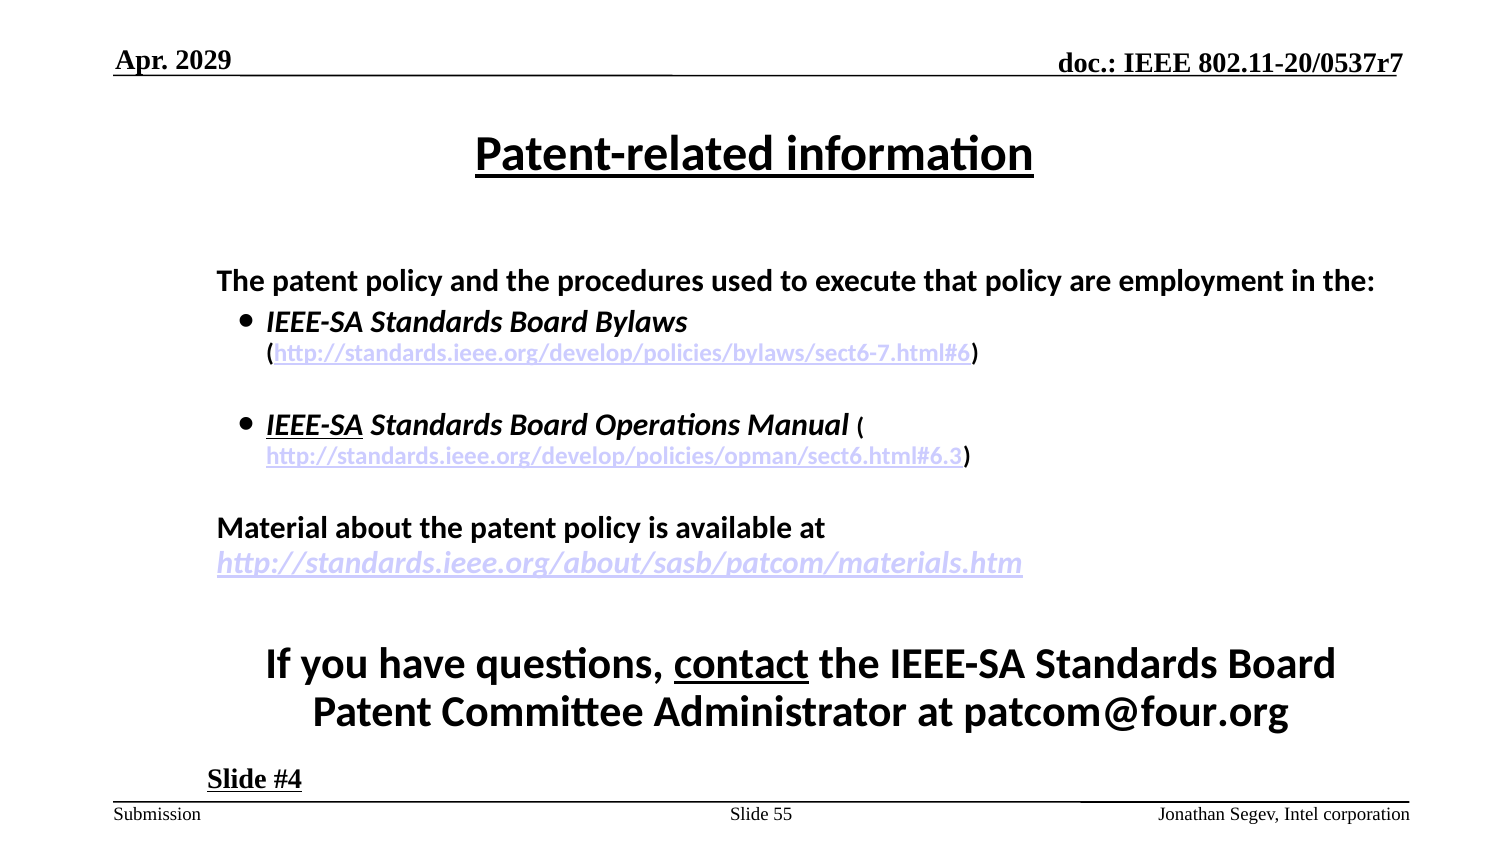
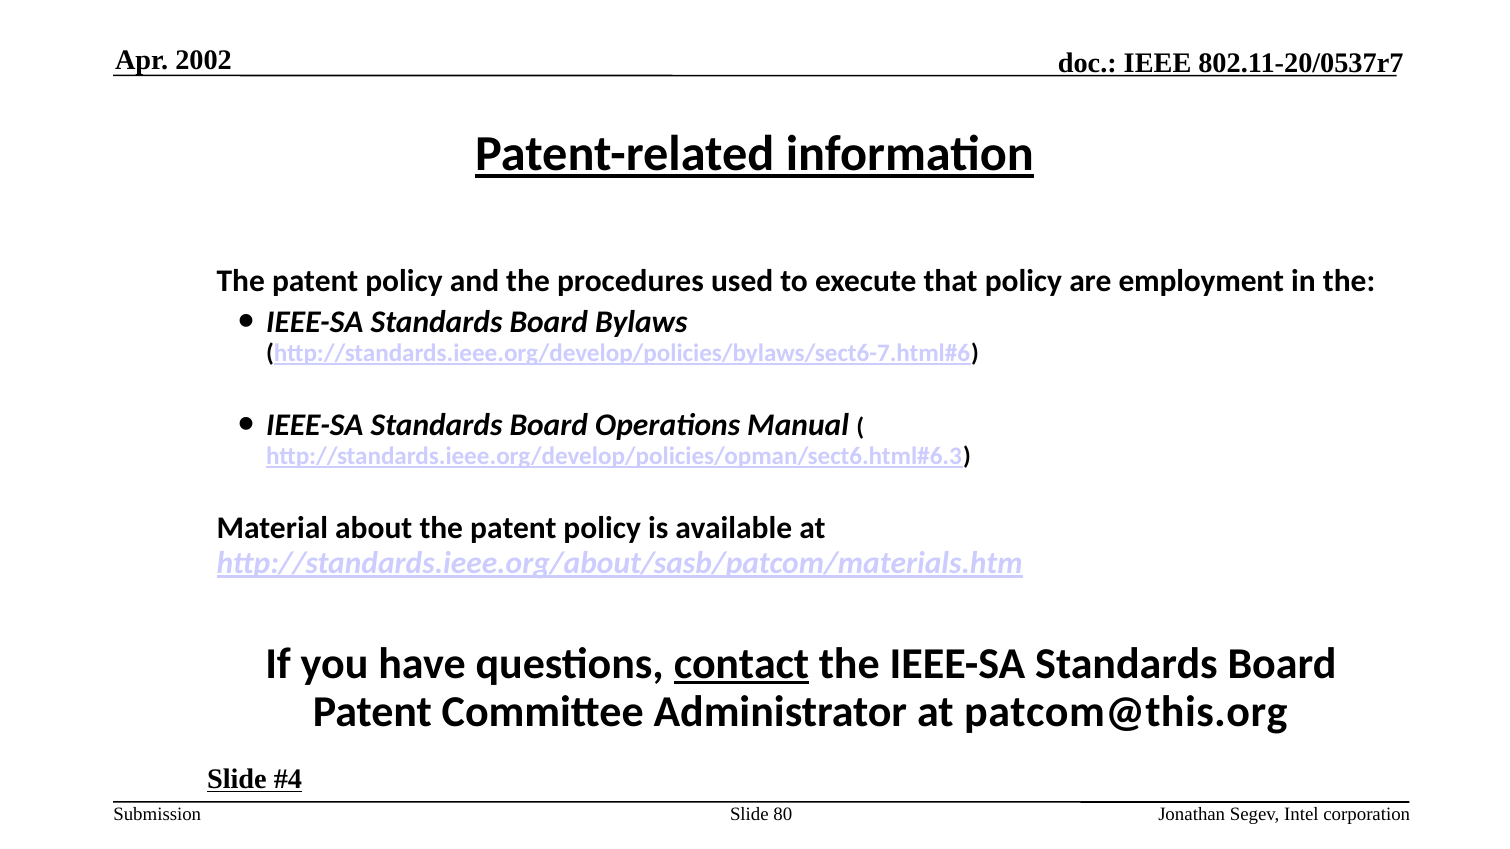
2029: 2029 -> 2002 (204, 60)
IEEE-SA underline: present -> none (315, 425)
patcom@four.org: patcom@four.org -> patcom@this.org (1126, 713)
55: 55 -> 80 (783, 815)
